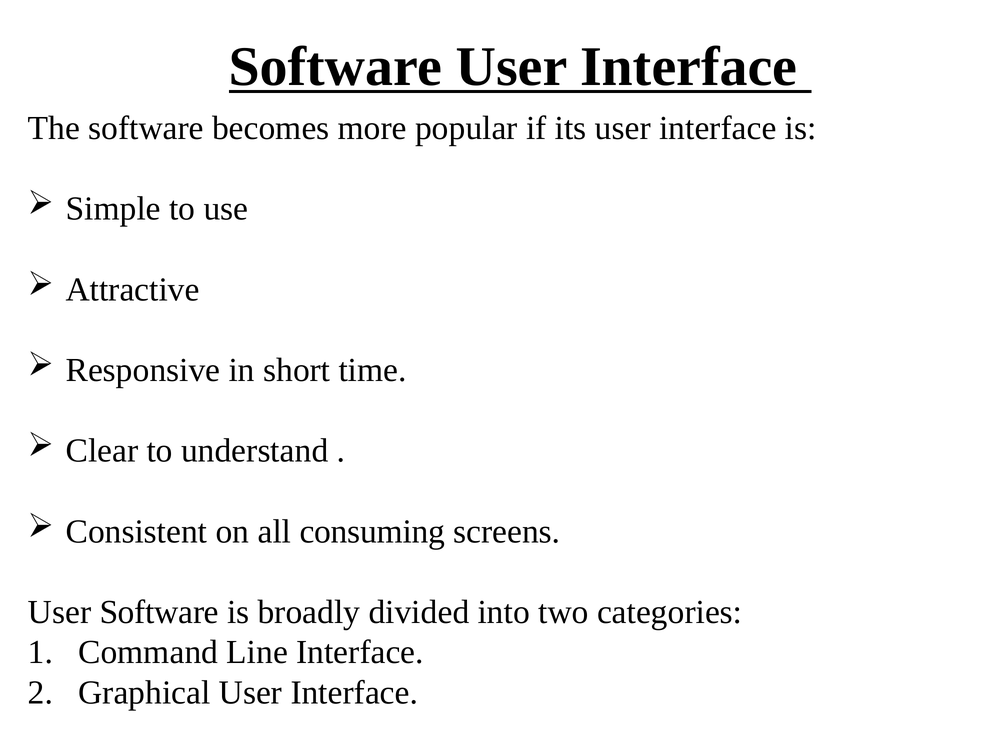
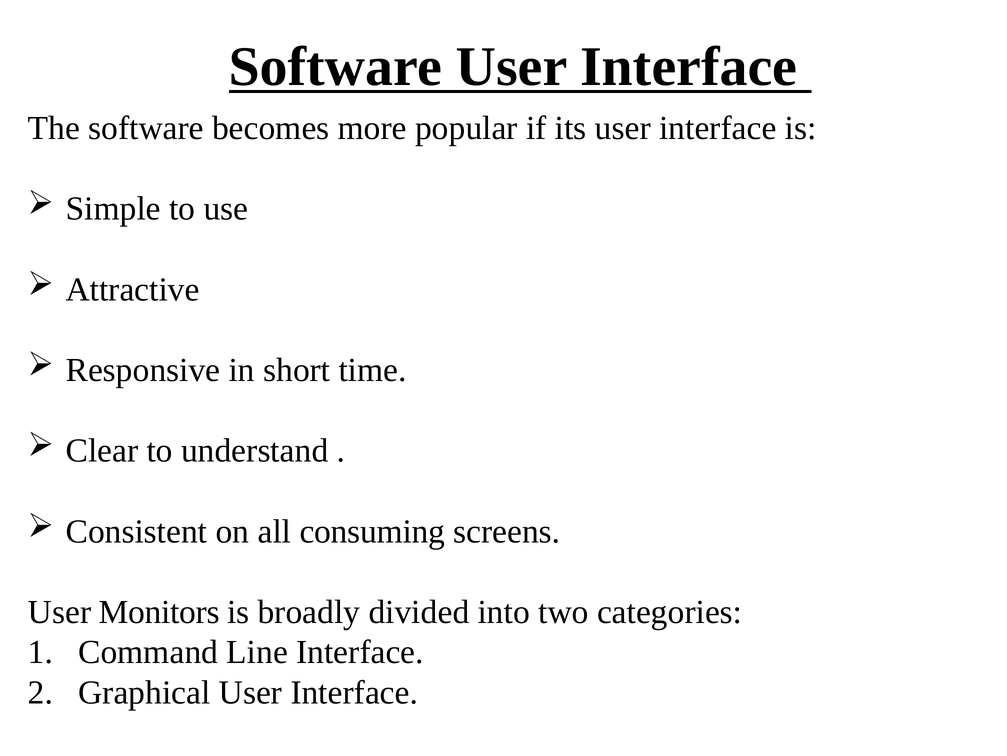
User Software: Software -> Monitors (159, 611)
